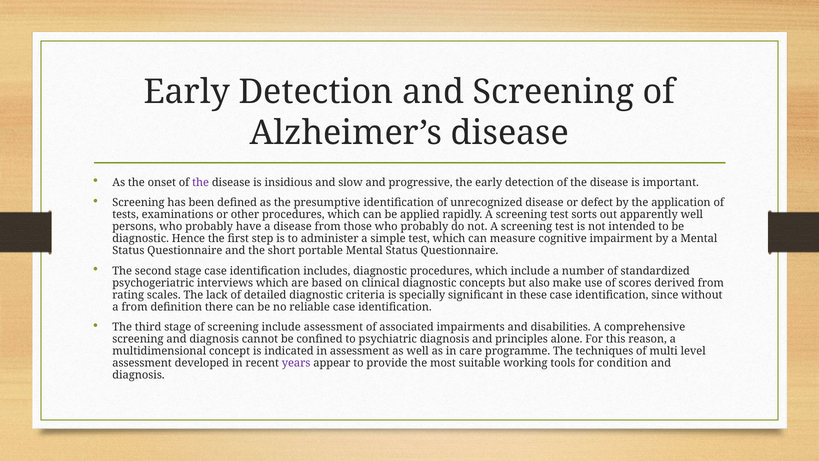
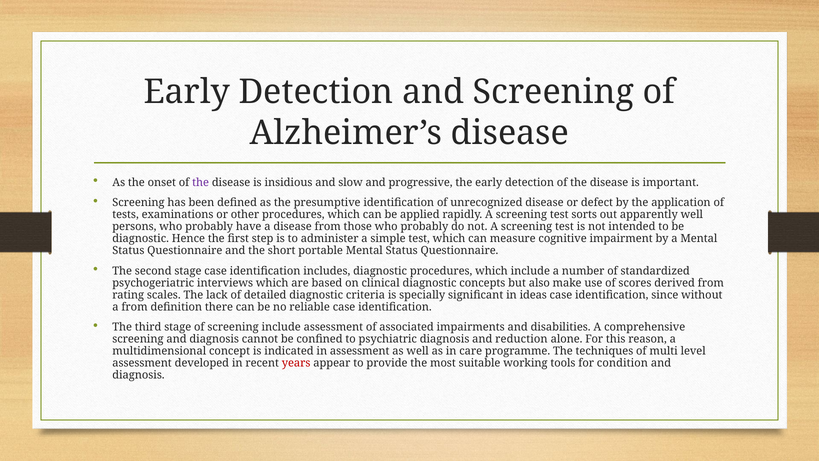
these: these -> ideas (533, 295)
principles: principles -> reduction (521, 339)
years colour: purple -> red (296, 363)
